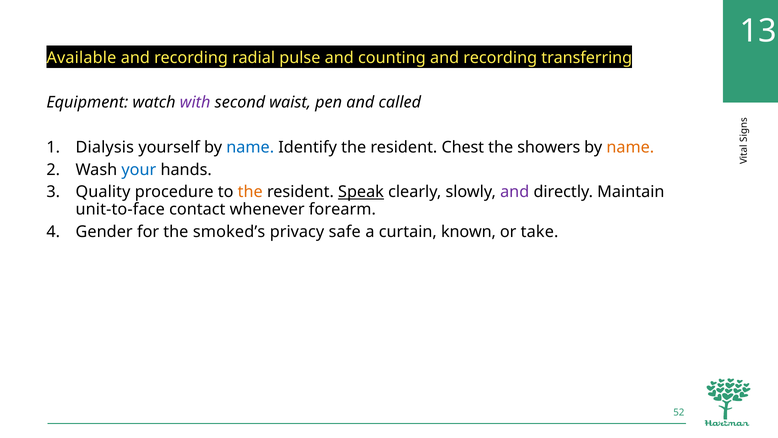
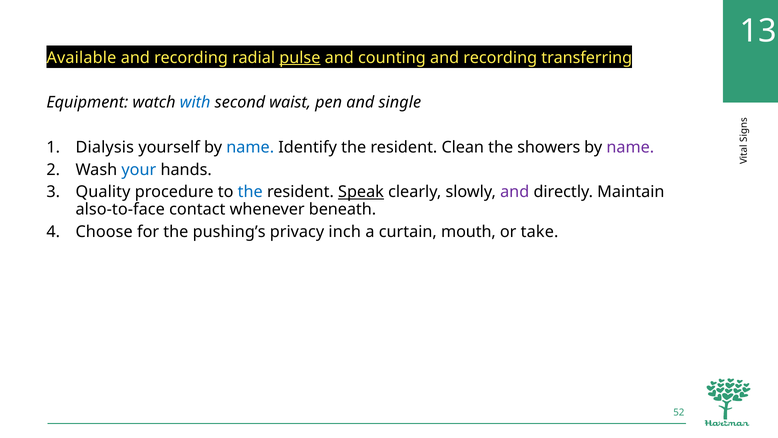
pulse underline: none -> present (300, 58)
with colour: purple -> blue (195, 102)
called: called -> single (400, 102)
Chest: Chest -> Clean (463, 147)
name colour: orange -> purple (630, 147)
the colour: orange -> blue (250, 192)
unit-to-face: unit-to-face -> also-to-face (120, 209)
forearm: forearm -> beneath (342, 209)
Gender: Gender -> Choose (104, 232)
smoked’s: smoked’s -> pushing’s (229, 232)
safe: safe -> inch (345, 232)
known: known -> mouth (468, 232)
